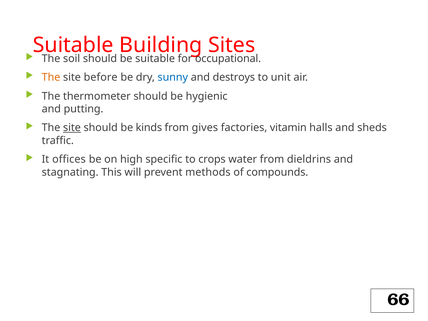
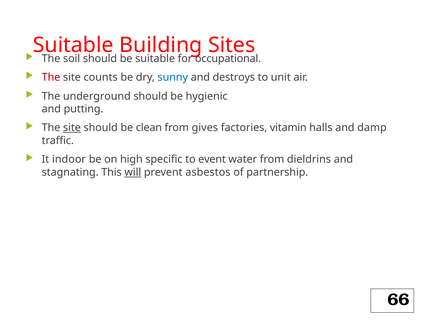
The colour: orange -> red (51, 77)
before: before -> counts (101, 77)
thermometer: thermometer -> underground (97, 96)
kinds: kinds -> clean (149, 128)
sheds: sheds -> damp (372, 128)
offices: offices -> indoor (69, 159)
crops: crops -> event (212, 159)
will underline: none -> present (133, 172)
methods: methods -> asbestos (208, 172)
compounds: compounds -> partnership (277, 172)
